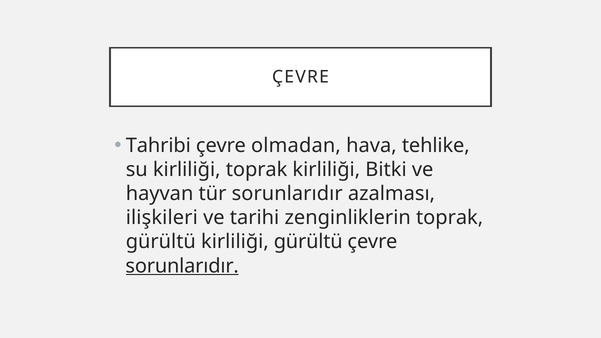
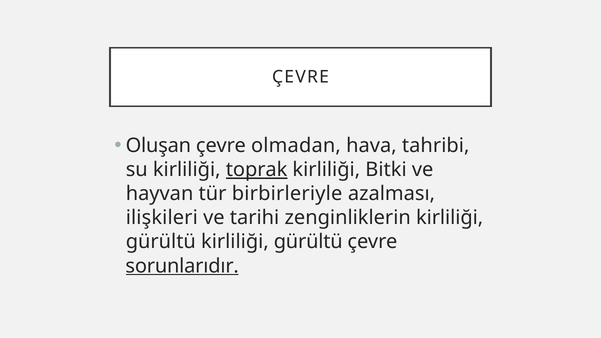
Tahribi: Tahribi -> Oluşan (158, 146)
tehlike: tehlike -> tahribi (436, 146)
toprak underline: none -> present (257, 170)
tür sorunlarıdır: sorunlarıdır -> birbirleriyle (287, 194)
zenginliklerin toprak: toprak -> kirliliği (450, 218)
